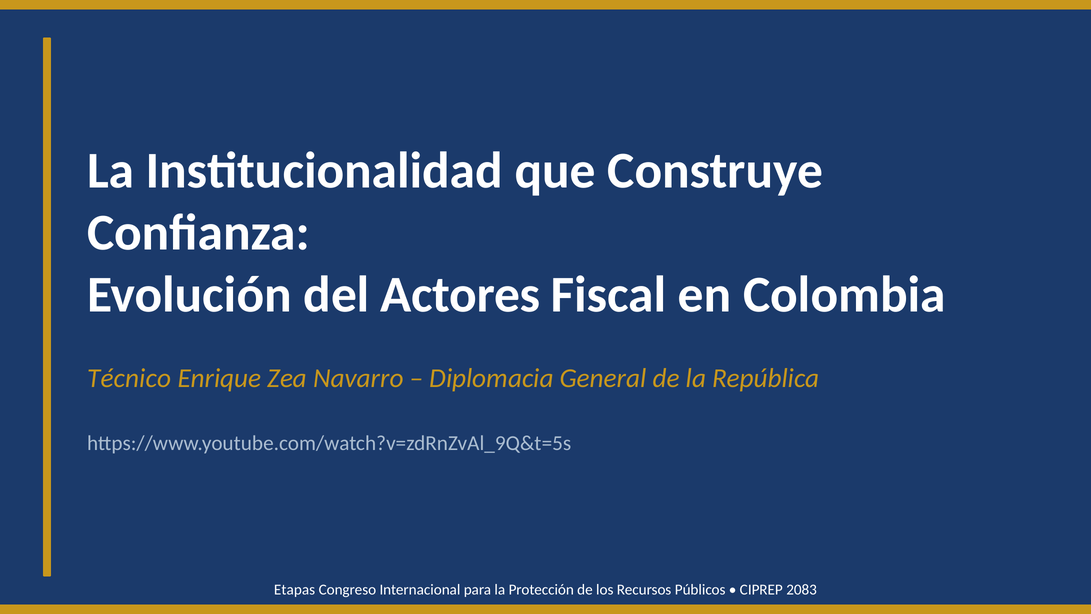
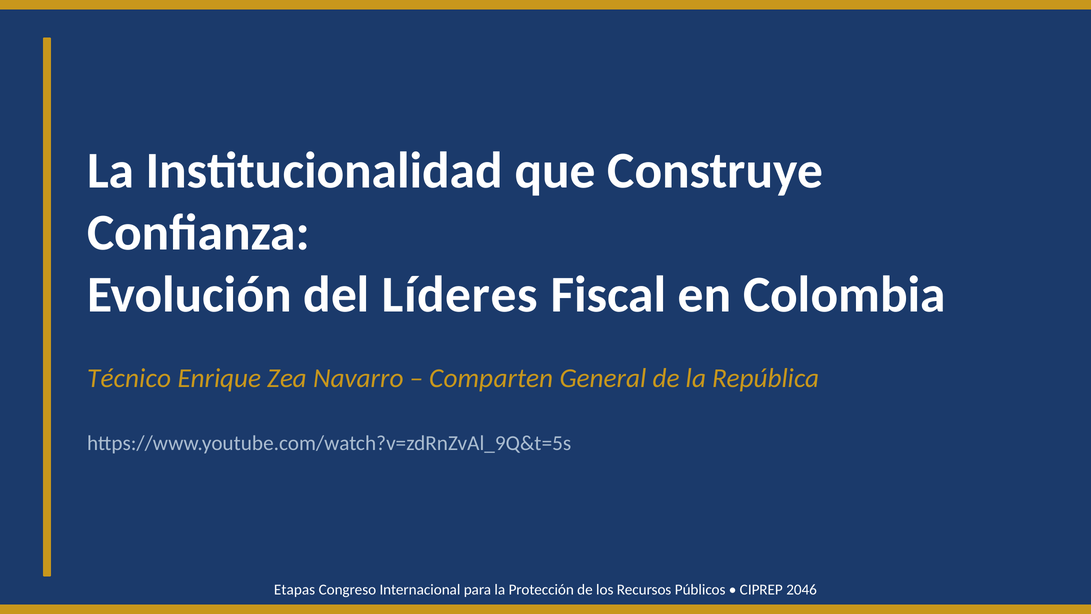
Actores: Actores -> Líderes (460, 294)
Diplomacia: Diplomacia -> Comparten (491, 378)
2083: 2083 -> 2046 (802, 590)
